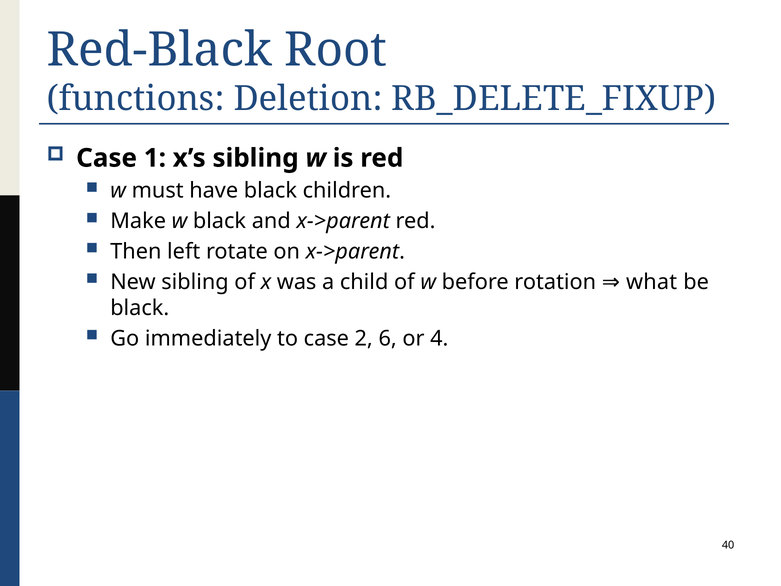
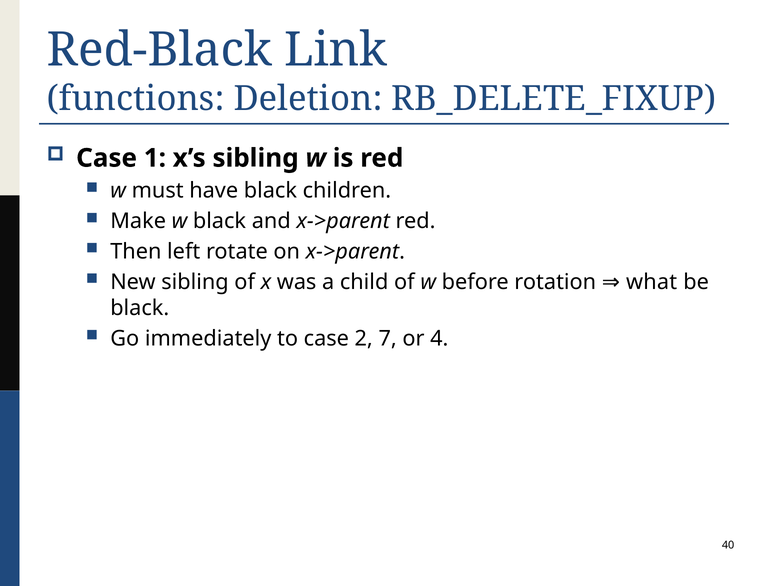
Root: Root -> Link (336, 50)
6: 6 -> 7 (388, 338)
